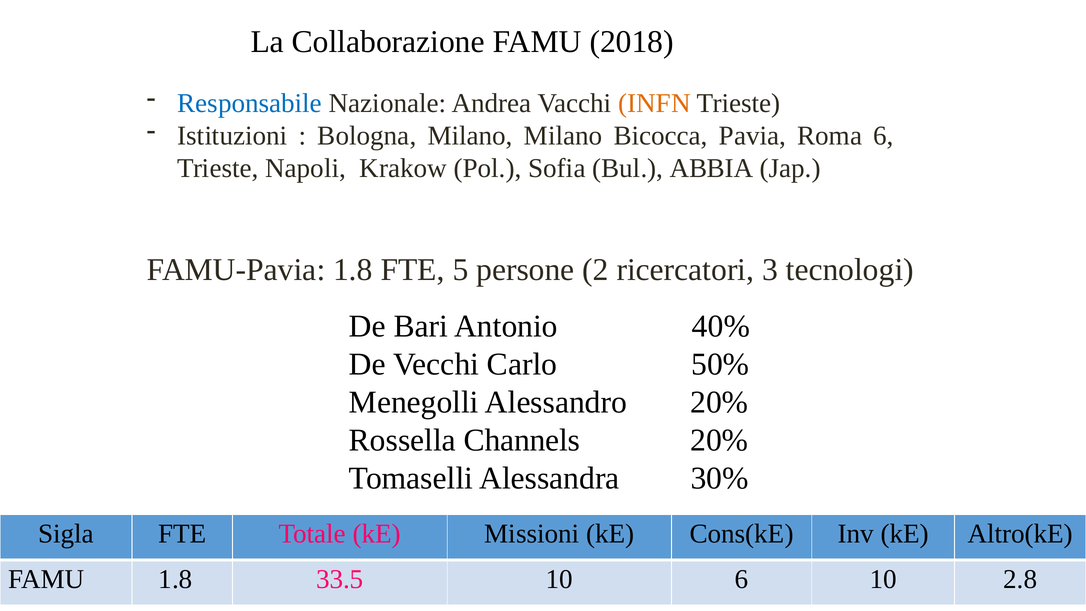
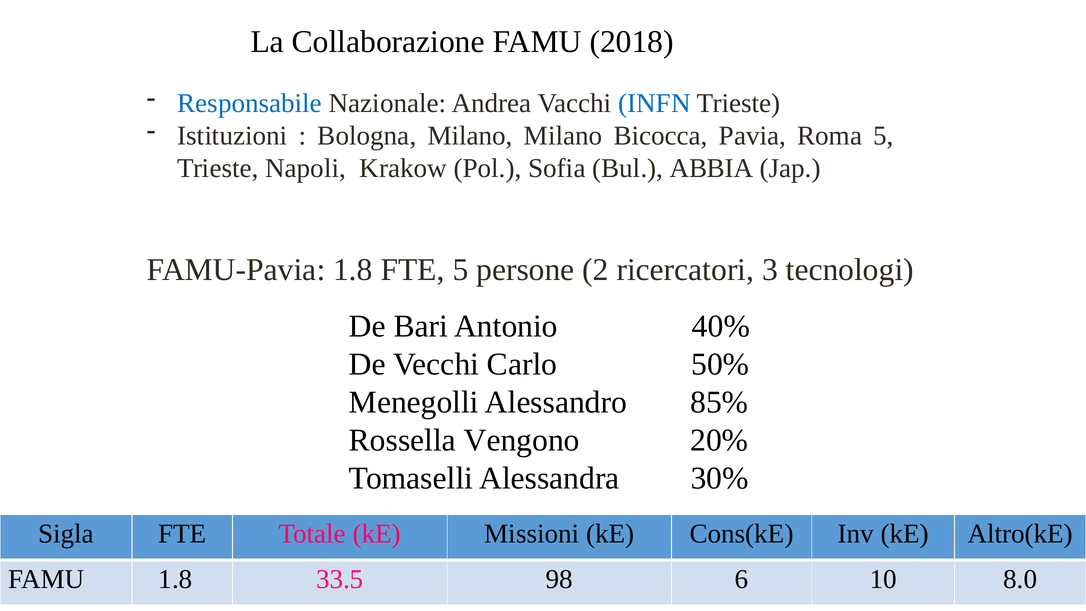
INFN colour: orange -> blue (654, 103)
Roma 6: 6 -> 5 (884, 136)
Alessandro 20%: 20% -> 85% (719, 402)
Channels: Channels -> Vengono (522, 440)
33.5 10: 10 -> 98 (559, 579)
2.8: 2.8 -> 8.0 (1020, 579)
